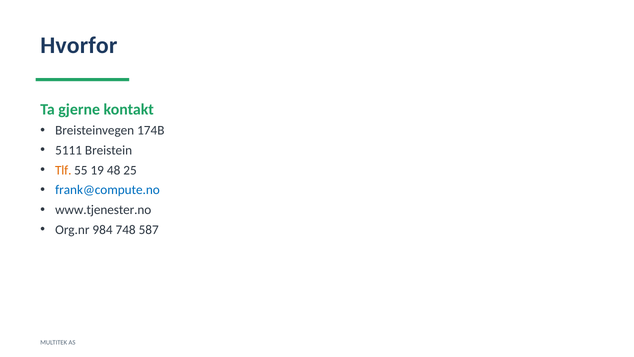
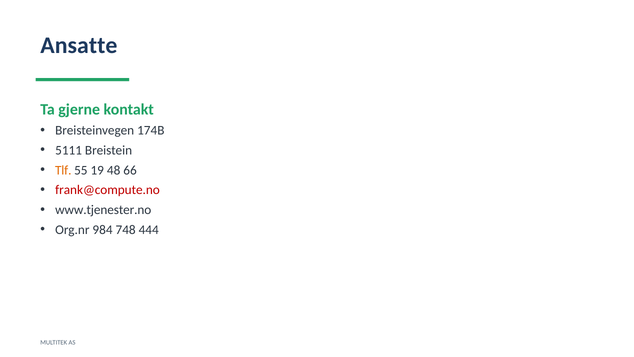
Hvorfor: Hvorfor -> Ansatte (79, 45)
25: 25 -> 66 (130, 170)
frank@compute.no colour: blue -> red (108, 190)
587: 587 -> 444 (149, 229)
